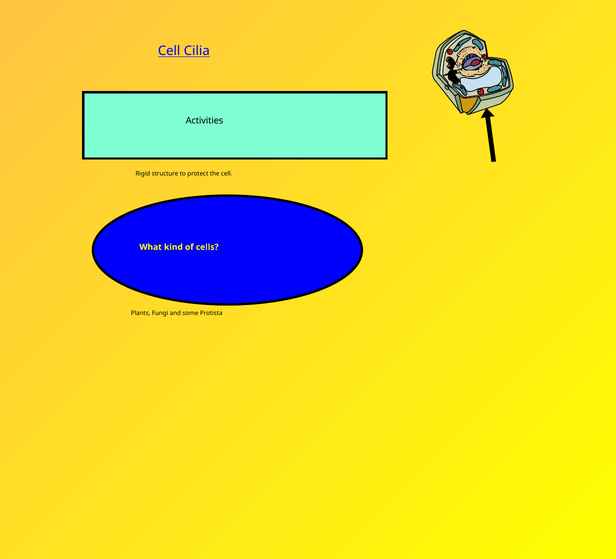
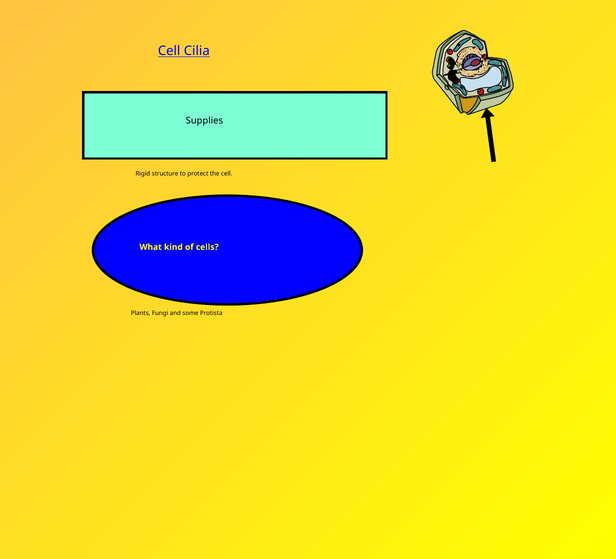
Activities: Activities -> Supplies (204, 121)
